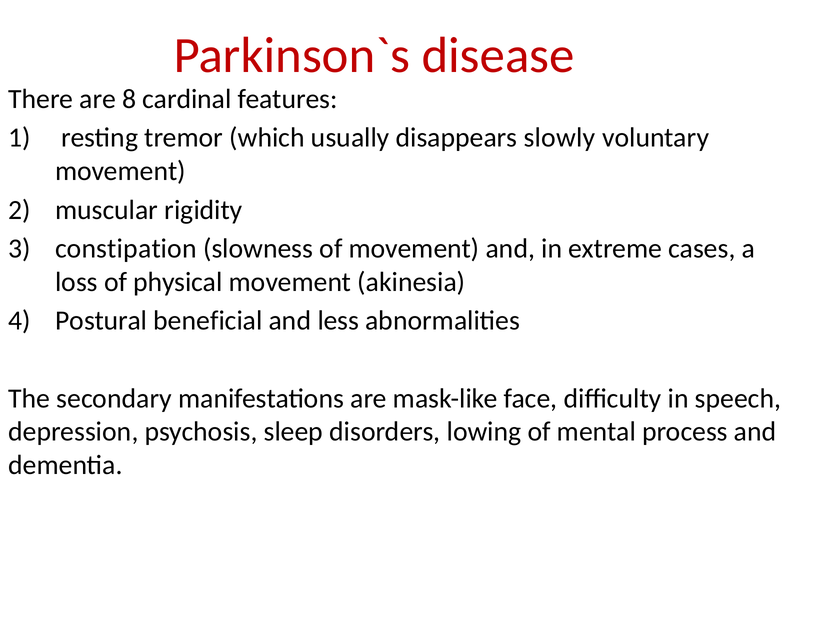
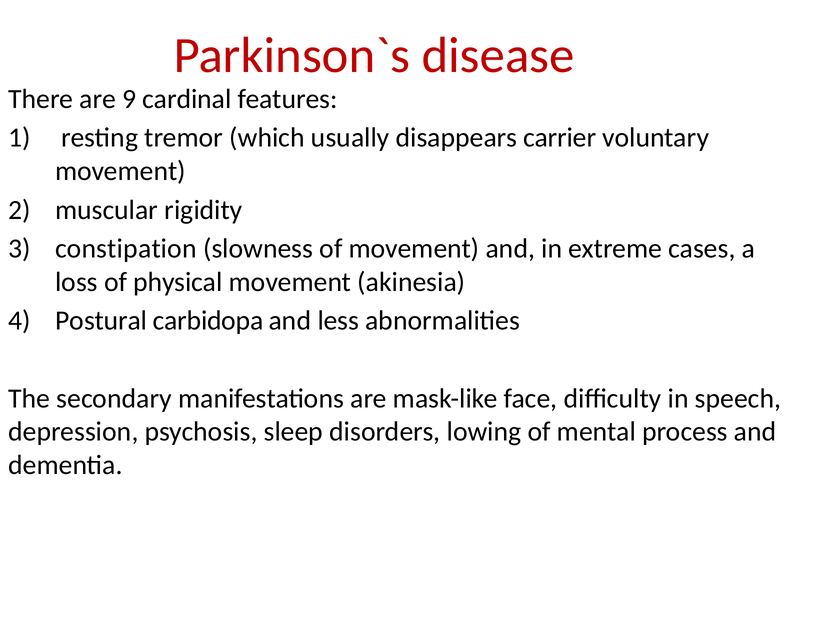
8: 8 -> 9 (129, 99)
slowly: slowly -> carrier (560, 138)
beneficial: beneficial -> carbidopa (208, 321)
